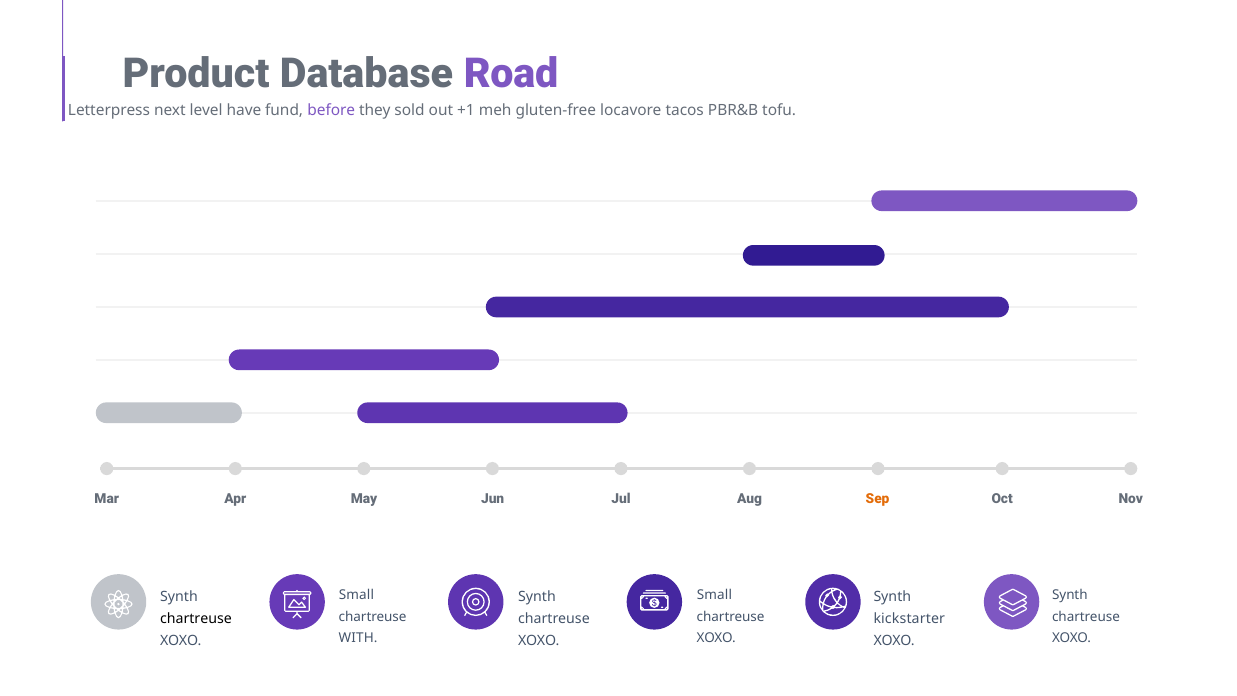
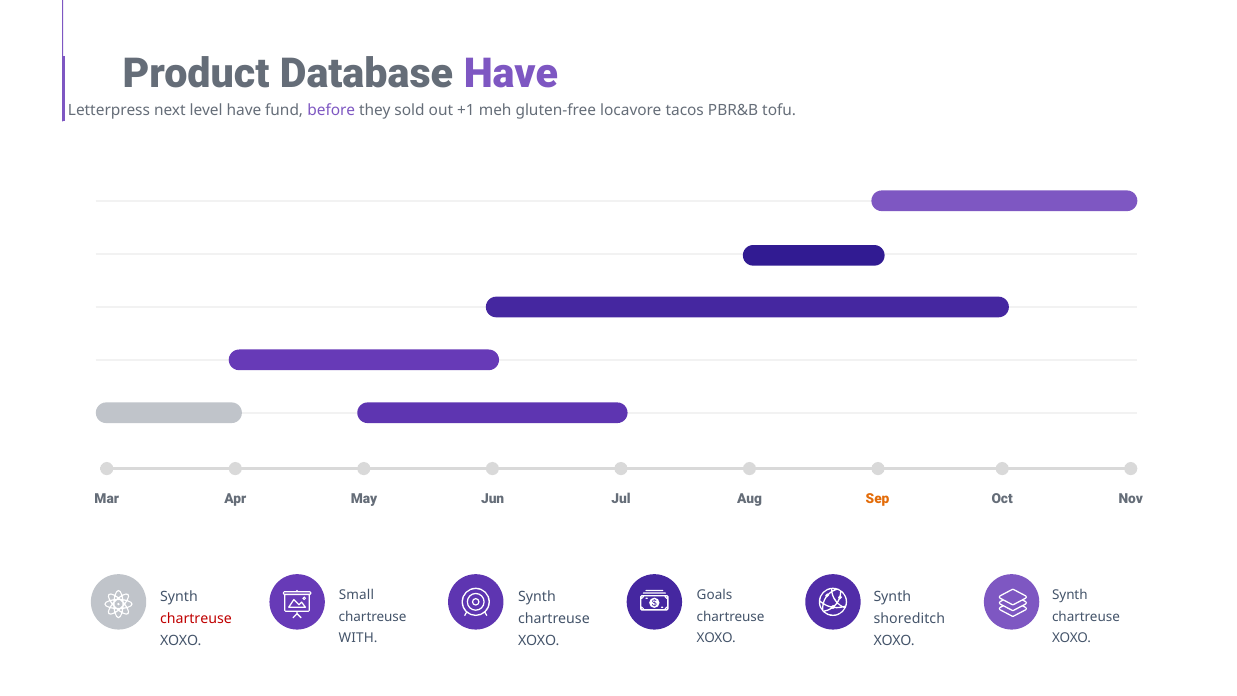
Database Road: Road -> Have (511, 74)
Small: Small -> Goals (715, 595)
chartreuse colour: black -> red (196, 618)
kickstarter: kickstarter -> shoreditch (909, 618)
